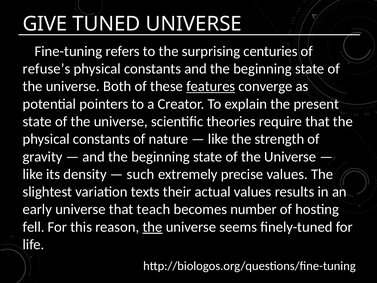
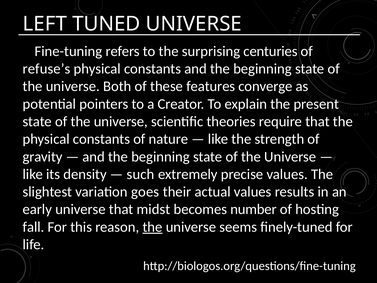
GIVE: GIVE -> LEFT (45, 24)
features underline: present -> none (211, 86)
texts: texts -> goes (145, 192)
teach: teach -> midst (153, 209)
fell: fell -> fall (34, 227)
